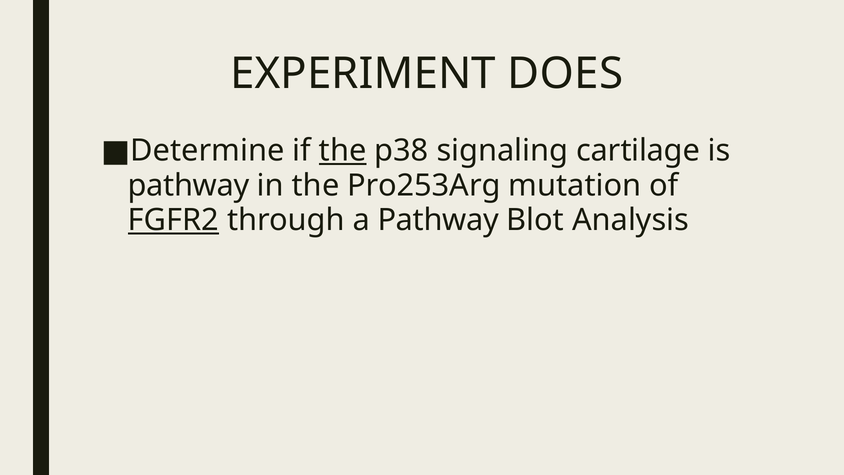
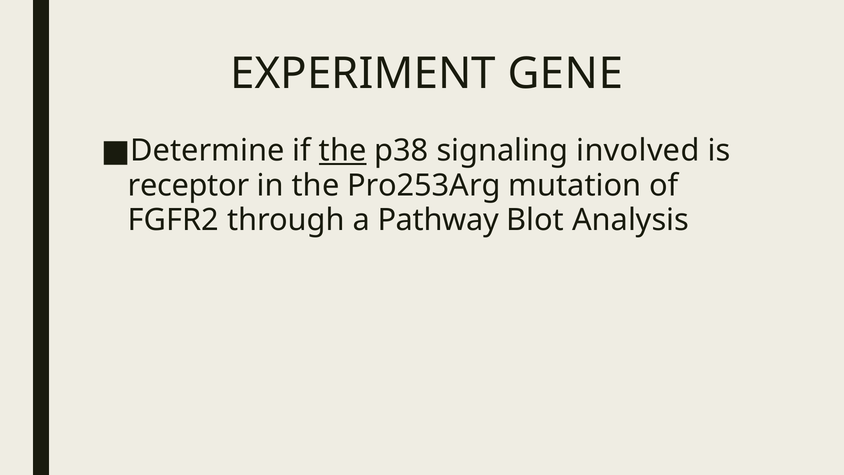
DOES: DOES -> GENE (565, 74)
cartilage: cartilage -> involved (638, 151)
pathway: pathway -> receptor (189, 185)
FGFR2 underline: present -> none (173, 220)
